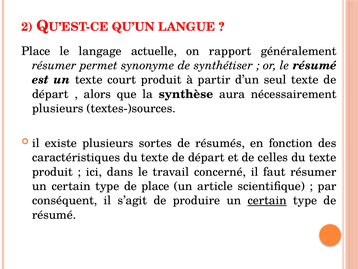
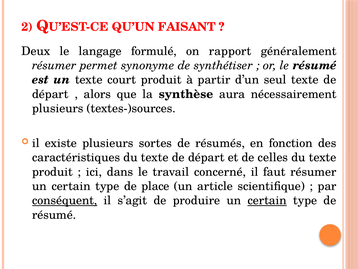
LANGUE: LANGUE -> FAISANT (187, 27)
Place: Place -> Deux (36, 51)
actuelle: actuelle -> formulé (154, 51)
conséquent underline: none -> present (65, 200)
